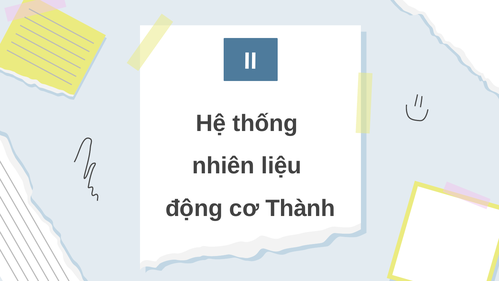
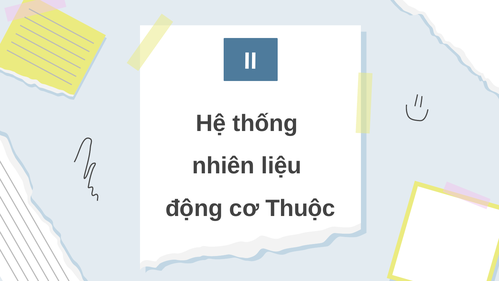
Thành: Thành -> Thuộc (300, 208)
